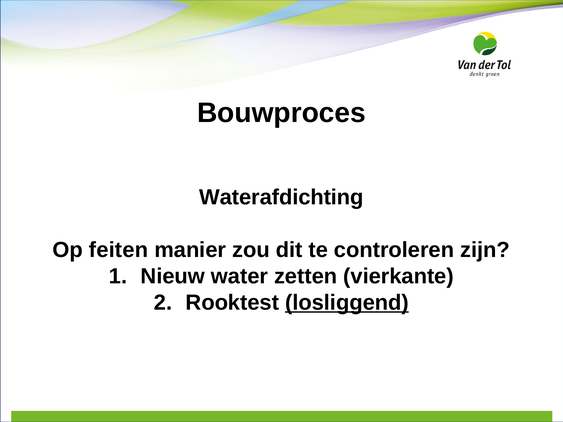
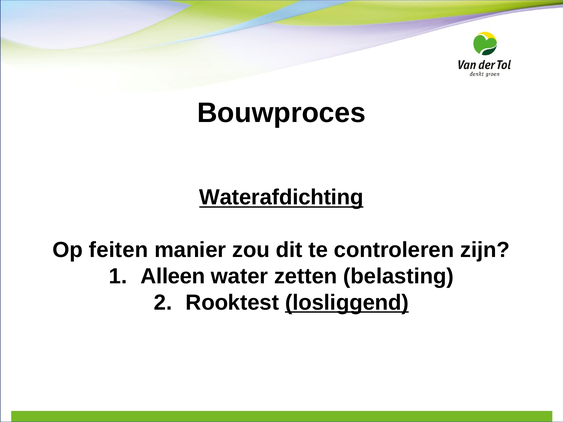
Waterafdichting underline: none -> present (281, 198)
Nieuw: Nieuw -> Alleen (173, 276)
vierkante: vierkante -> belasting (399, 276)
